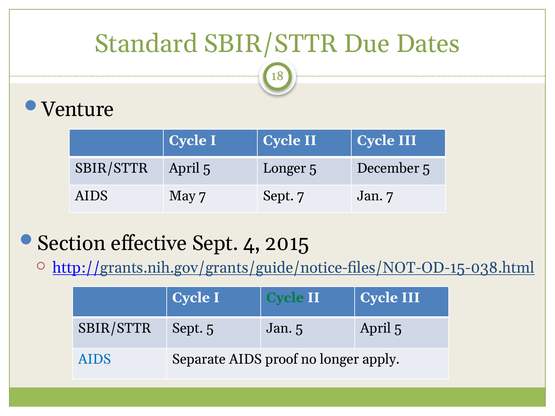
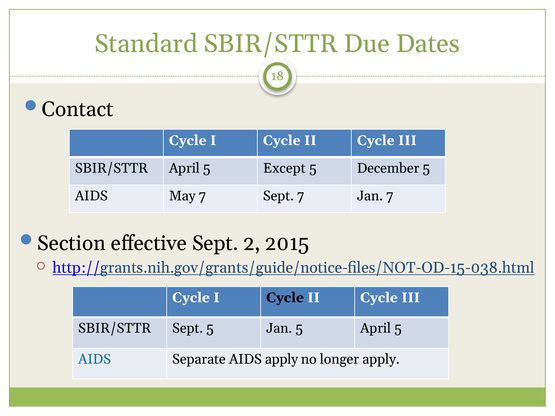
Venture: Venture -> Contact (78, 109)
5 Longer: Longer -> Except (284, 168)
4: 4 -> 2 (252, 243)
Cycle colour: green -> black (285, 298)
AIDS proof: proof -> apply (282, 359)
